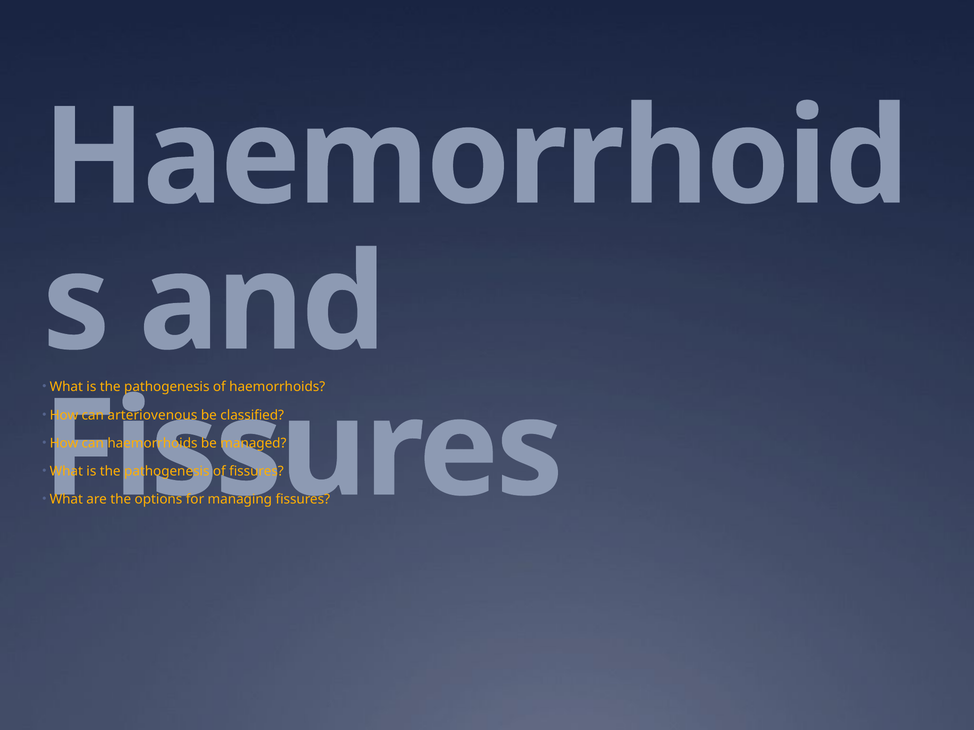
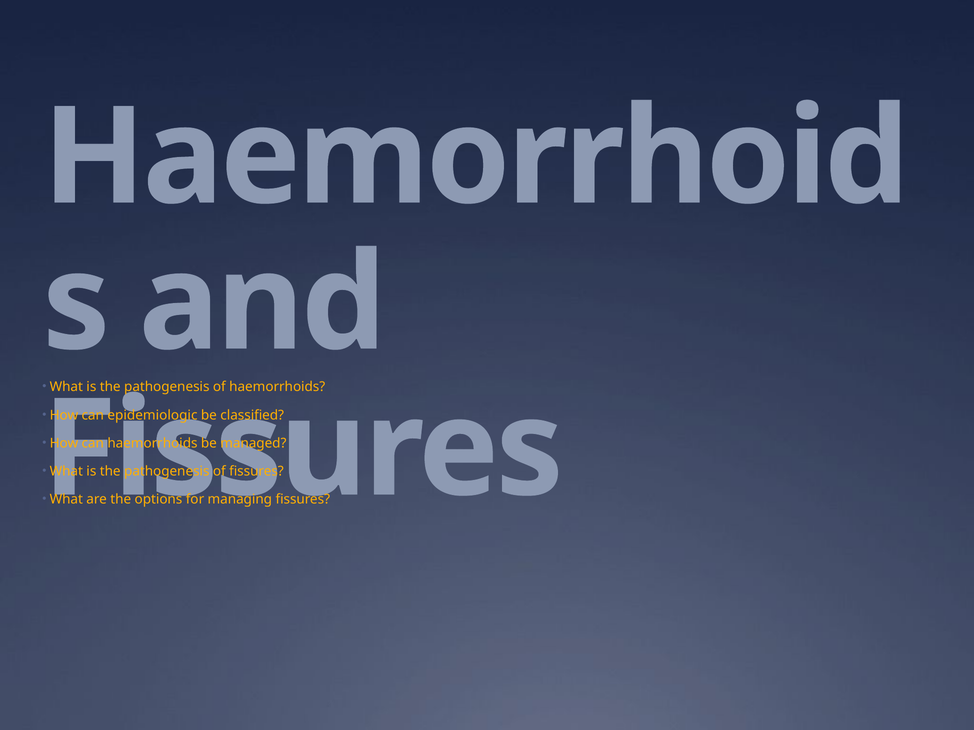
arteriovenous: arteriovenous -> epidemiologic (152, 415)
